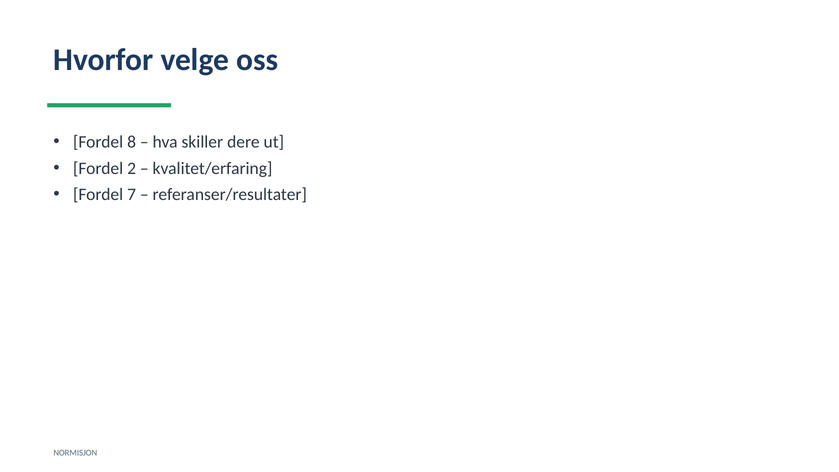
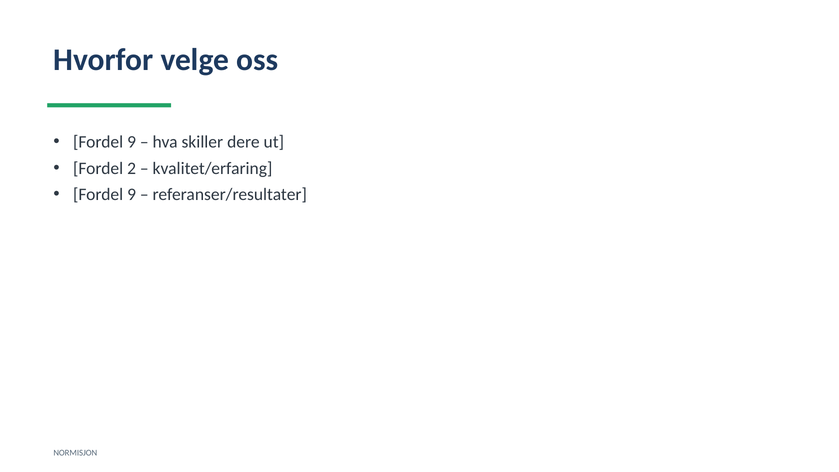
8: 8 -> 9 (132, 142)
7: 7 -> 9 (132, 195)
